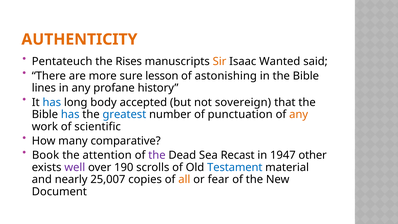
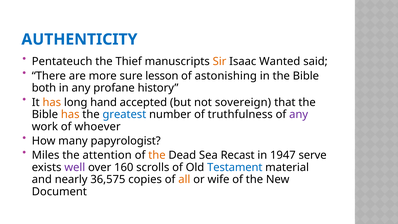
AUTHENTICITY colour: orange -> blue (79, 39)
Rises: Rises -> Thief (129, 62)
lines: lines -> both (44, 88)
has colour: blue -> orange (52, 102)
body: body -> hand (104, 102)
has colour: blue -> orange (70, 114)
punctuation: punctuation -> truthfulness (240, 114)
any colour: orange -> purple (299, 114)
scientific: scientific -> whoever (98, 127)
comparative: comparative -> papyrologist (126, 141)
Book: Book -> Miles (46, 155)
the colour: purple -> orange (157, 155)
other: other -> serve (313, 155)
190: 190 -> 160 (124, 167)
25,007: 25,007 -> 36,575 (108, 179)
fear: fear -> wife (218, 179)
